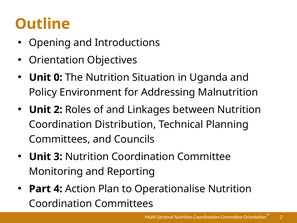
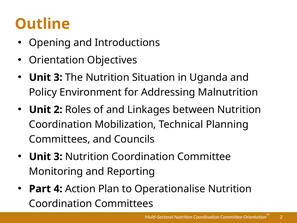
0: 0 -> 3 (58, 77)
Distribution: Distribution -> Mobilization (125, 124)
